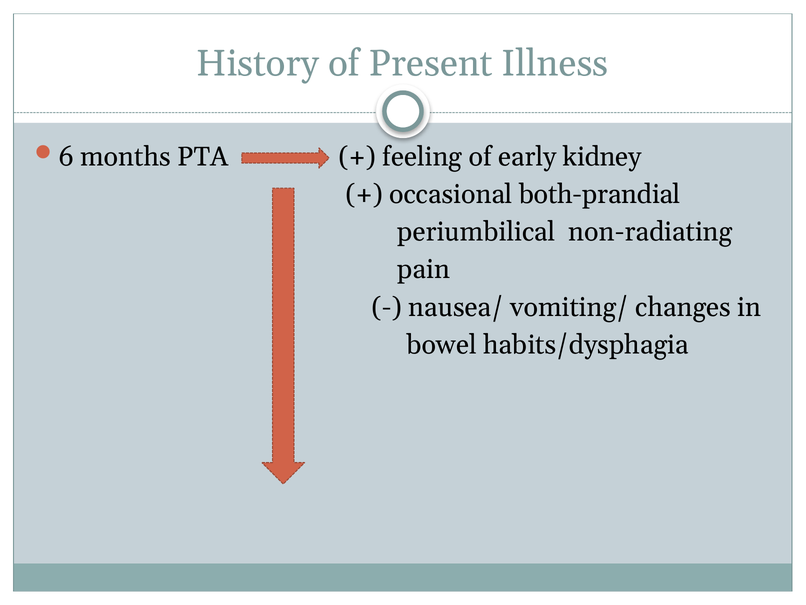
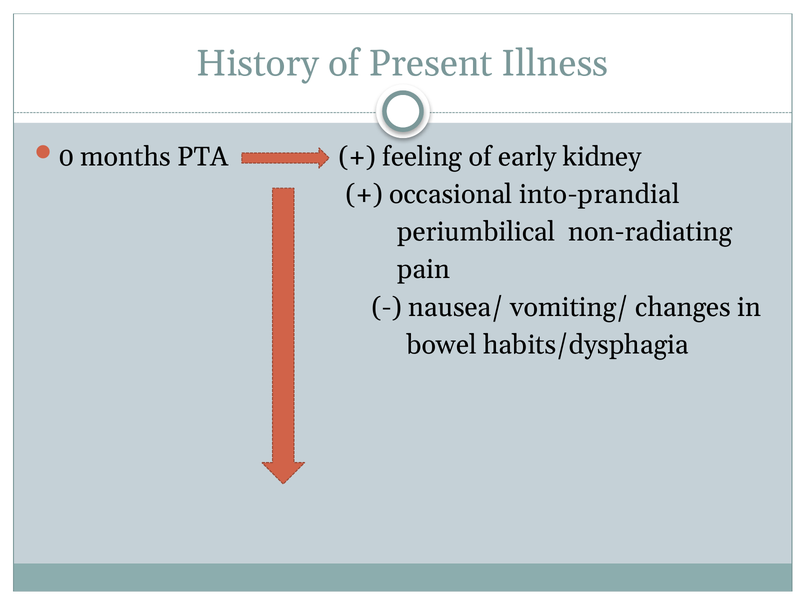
6: 6 -> 0 (66, 157)
both-prandial: both-prandial -> into-prandial (600, 194)
